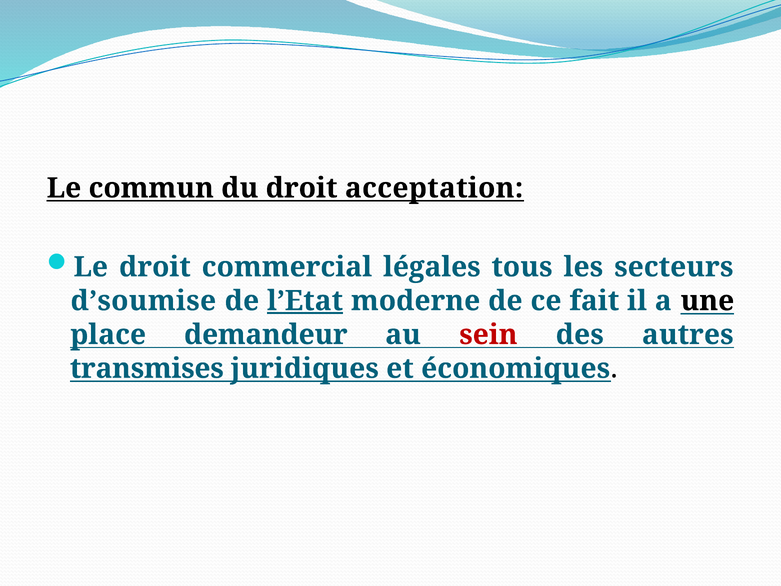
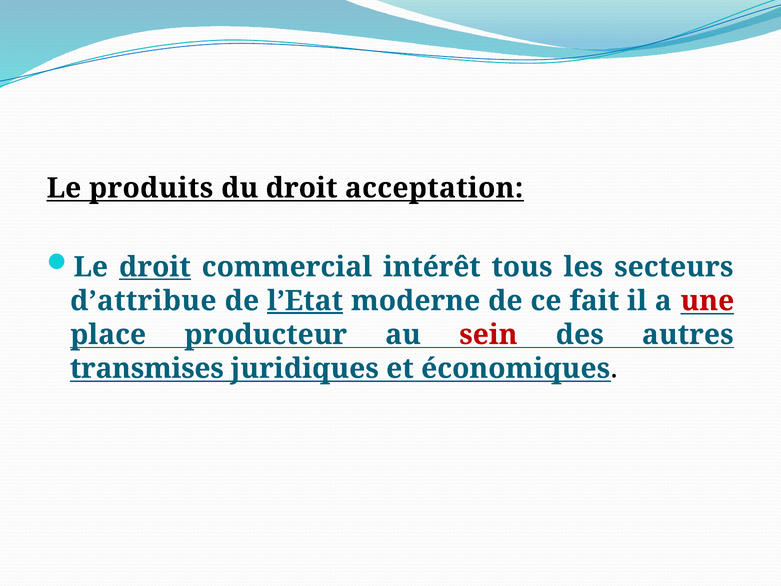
commun: commun -> produits (151, 188)
droit underline: none -> present (155, 267)
légales: légales -> intérêt (432, 267)
d’soumise: d’soumise -> d’attribue (143, 301)
une colour: black -> red (707, 301)
demandeur: demandeur -> producteur (266, 335)
